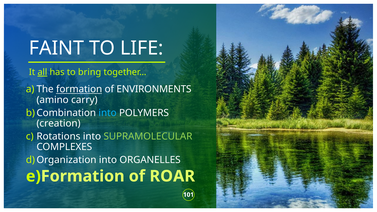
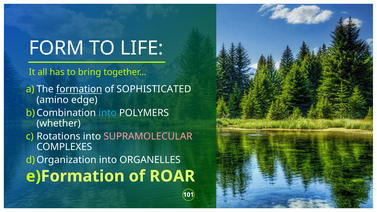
FAINT: FAINT -> FORM (57, 48)
all underline: present -> none (42, 72)
ENVIRONMENTS: ENVIRONMENTS -> SOPHISTICATED (154, 89)
carry: carry -> edge (84, 100)
creation: creation -> whether (59, 123)
SUPRAMOLECULAR colour: light green -> pink (148, 136)
